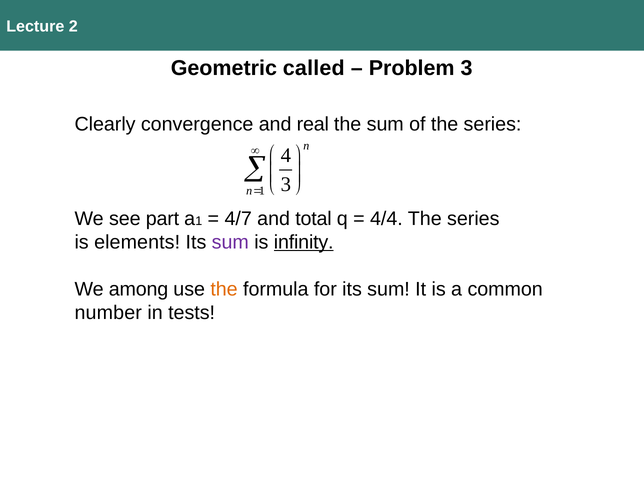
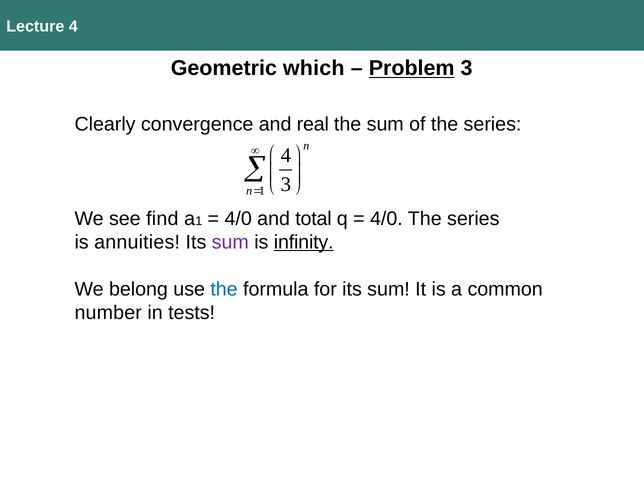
Lecture 2: 2 -> 4 (73, 26)
called: called -> which (314, 68)
Problem underline: none -> present (412, 68)
part: part -> find (162, 219)
4/7: 4/7 -> 4/0 (238, 219)
4/4: 4/4 -> 4/0 (386, 219)
elements: elements -> annuities (137, 242)
among: among -> belong (138, 289)
the colour: orange -> blue (224, 289)
